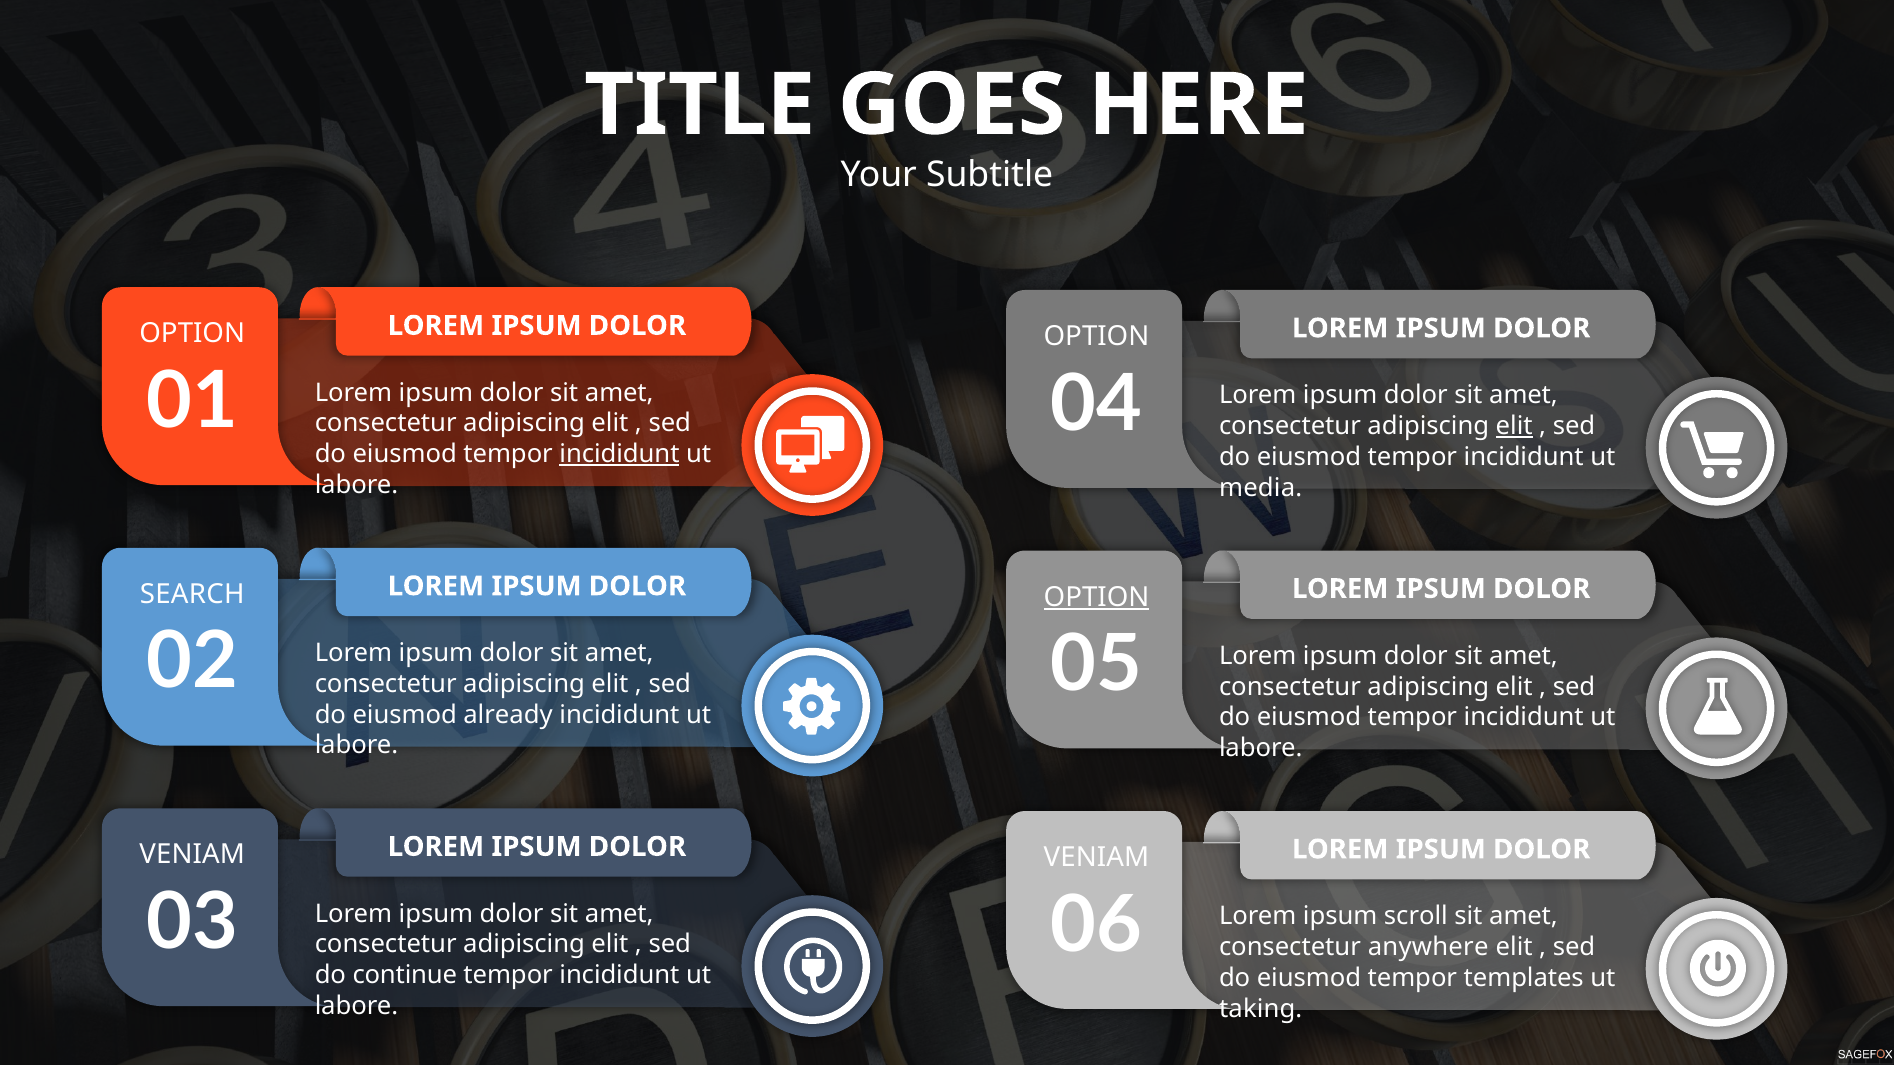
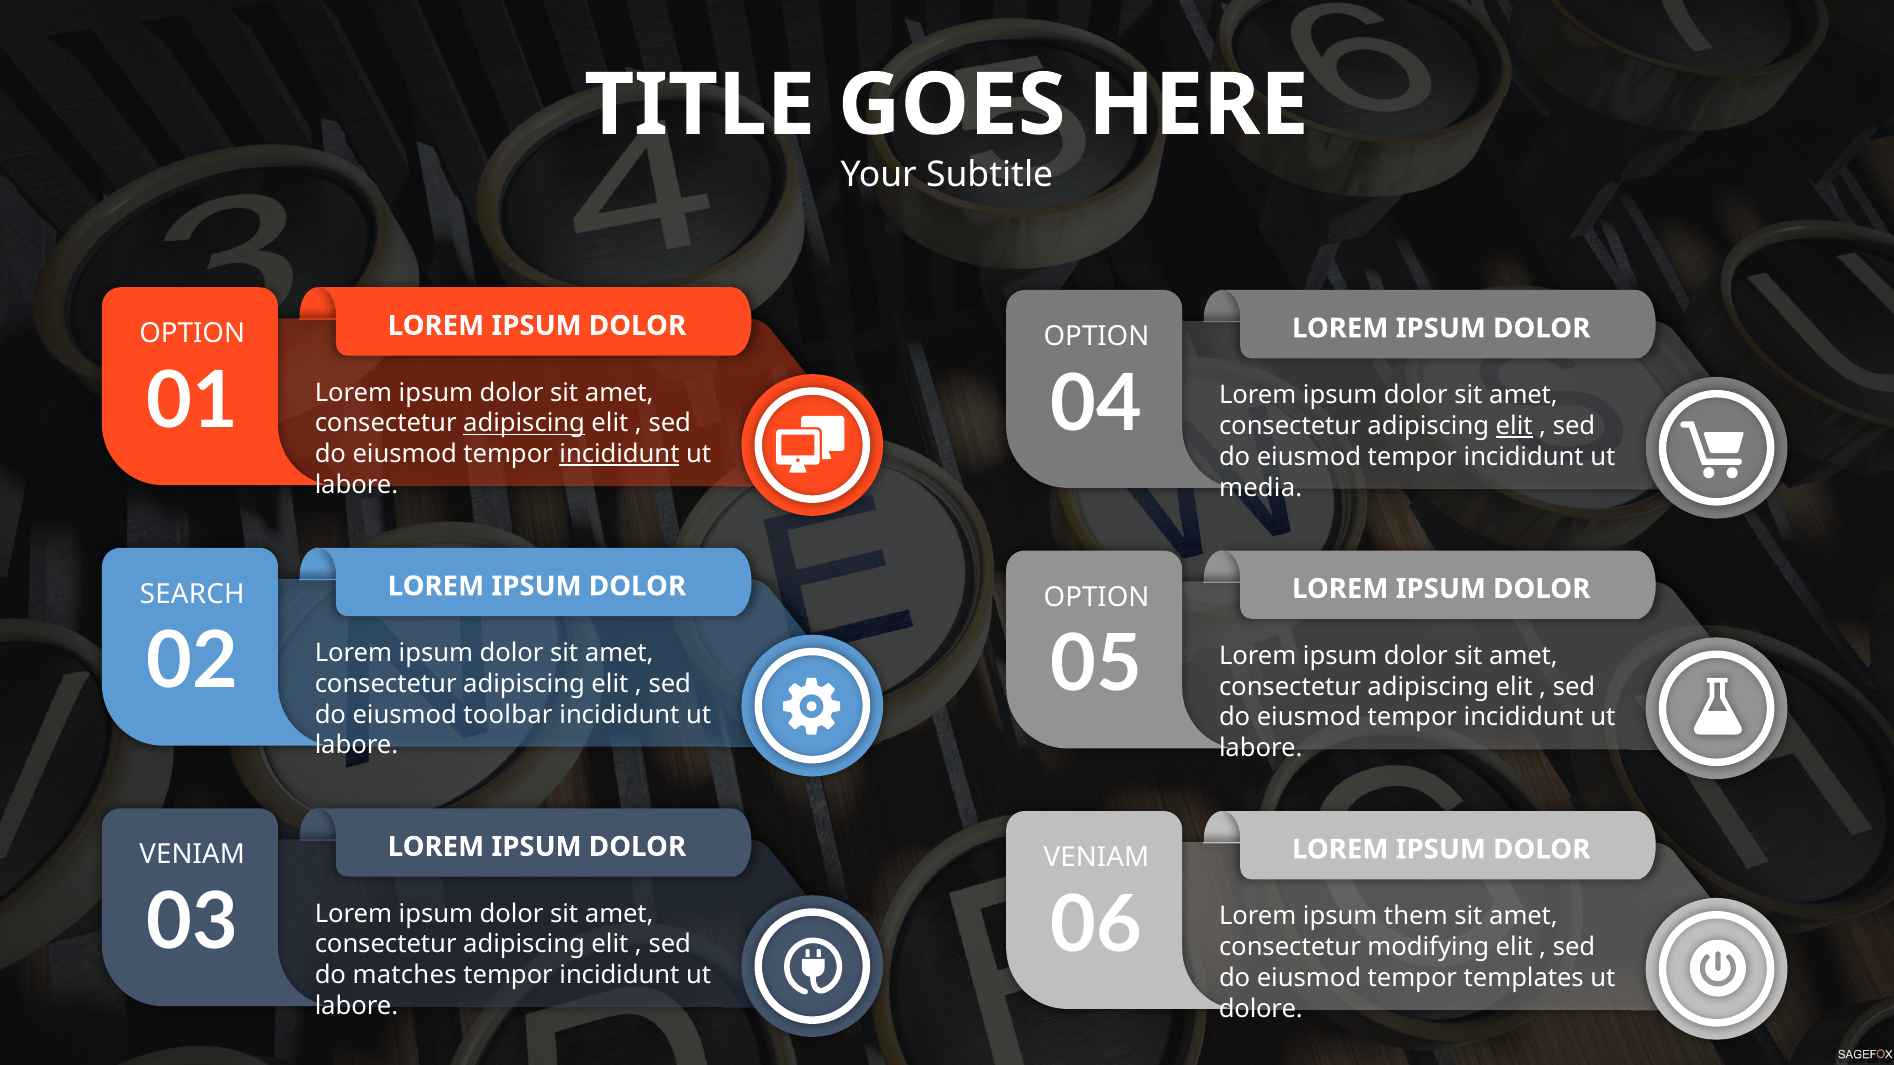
adipiscing underline: none -> present (524, 424)
OPTION underline: present -> none (1097, 597)
already: already -> toolbar (508, 715)
scroll: scroll -> them (1416, 917)
anywhere: anywhere -> modifying (1428, 947)
continue: continue -> matches (405, 976)
taking: taking -> dolore (1261, 1009)
